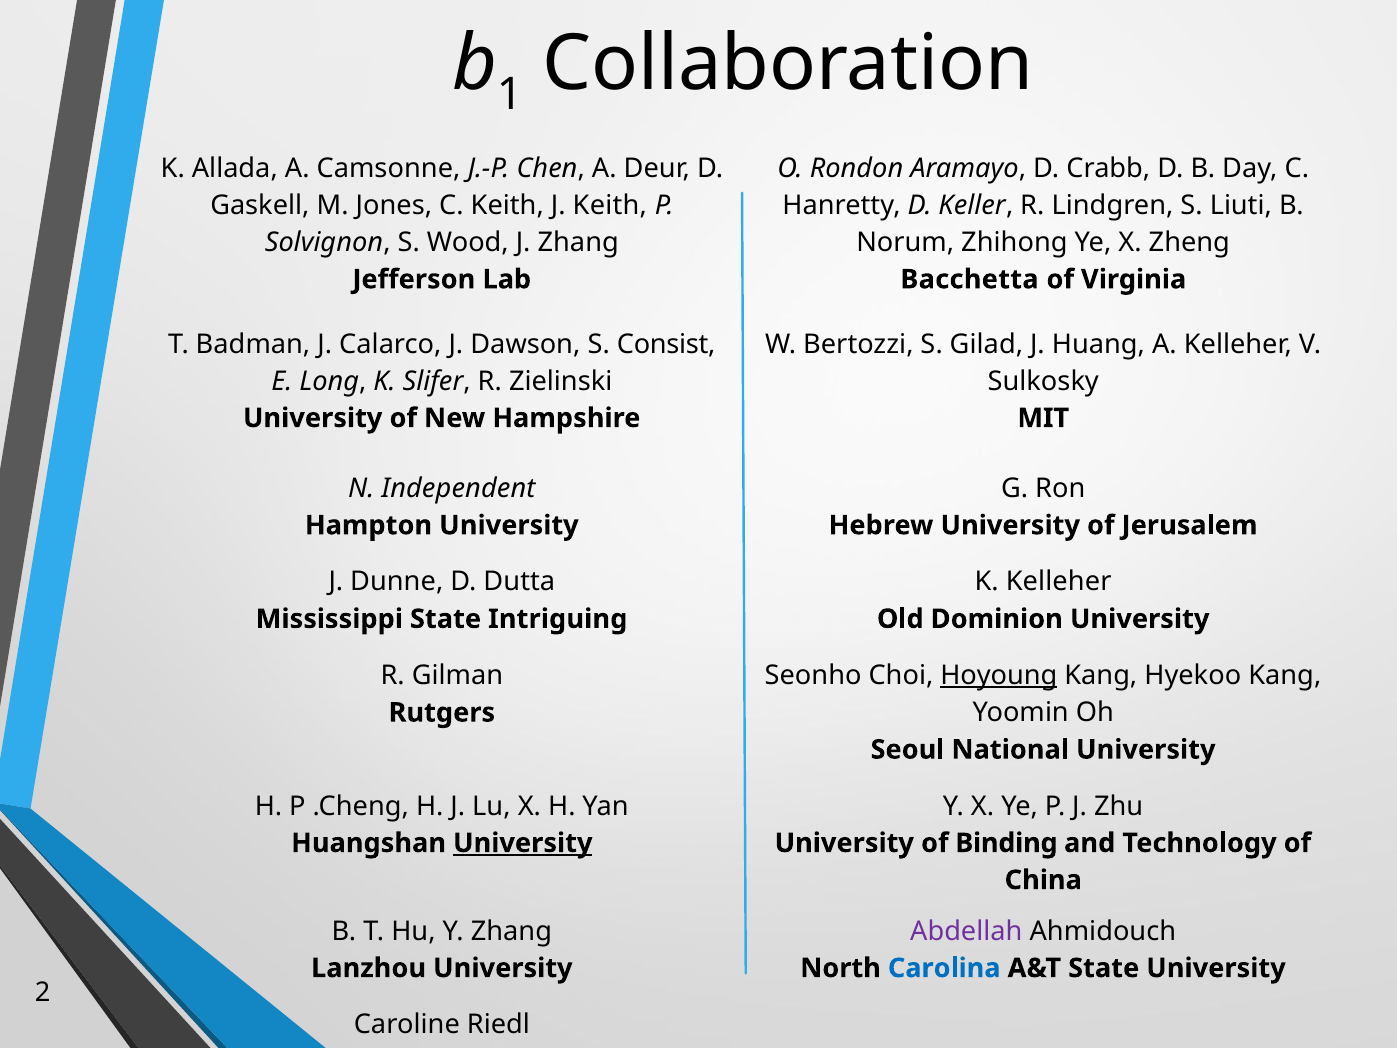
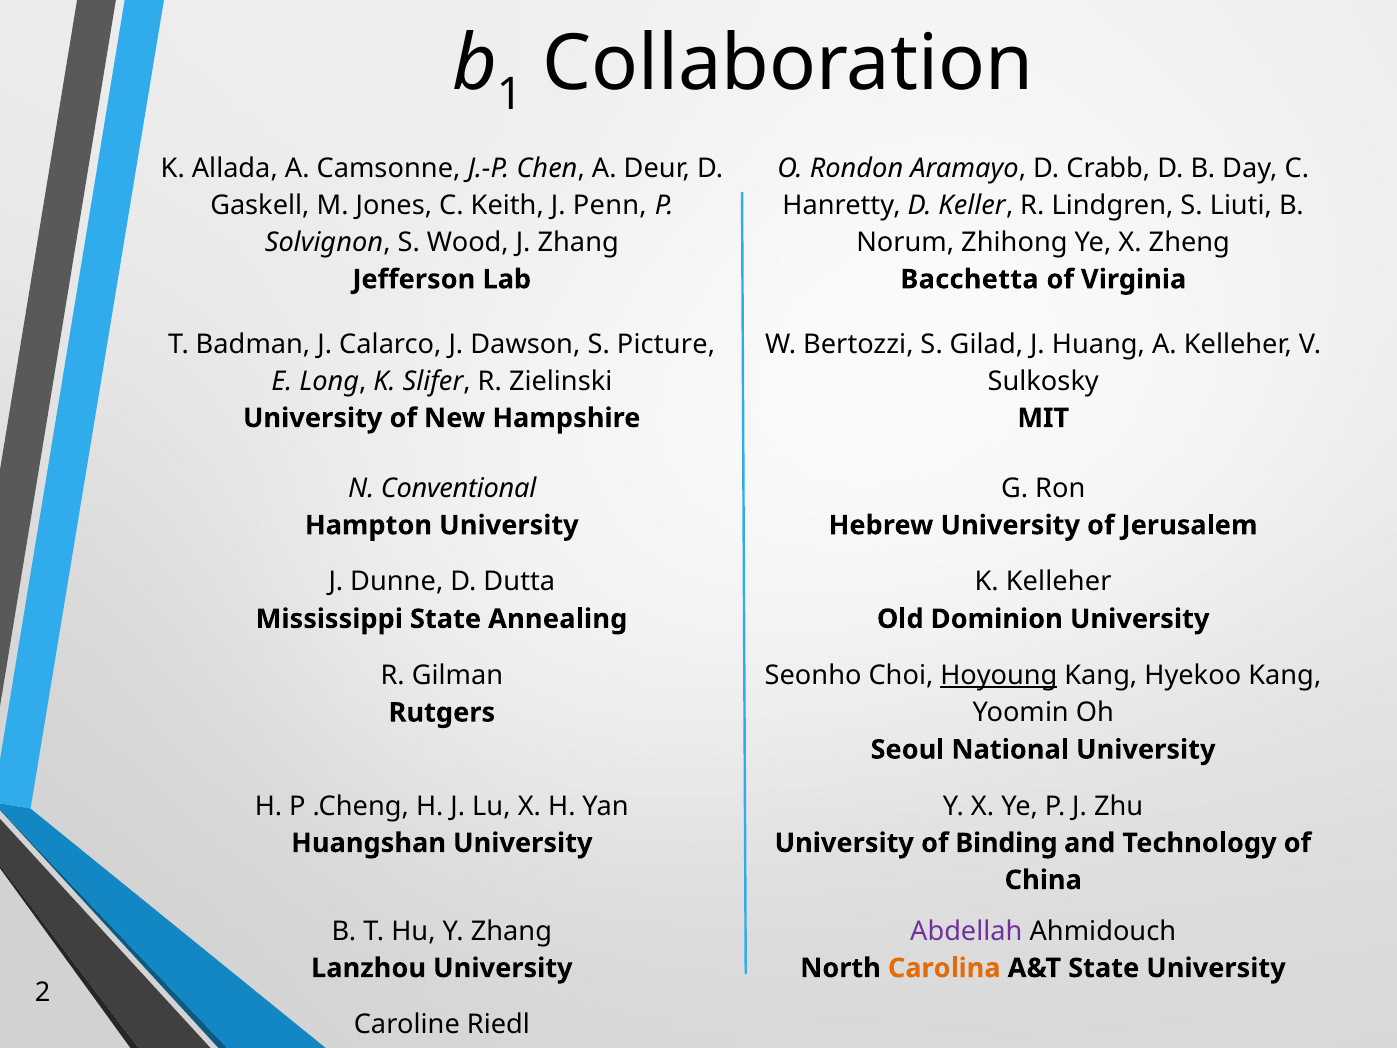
J Keith: Keith -> Penn (610, 205)
Consist: Consist -> Picture (666, 344)
Independent: Independent -> Conventional (459, 488)
Intriguing: Intriguing -> Annealing (558, 619)
University underline: present -> none (523, 843)
Carolina colour: blue -> orange (944, 968)
